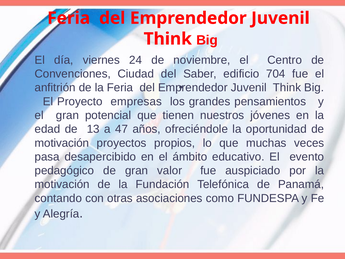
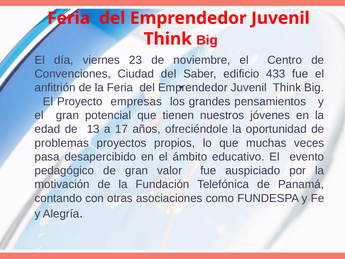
24: 24 -> 23 (136, 60)
704: 704 -> 433 (276, 74)
47: 47 -> 17 (122, 129)
motivación: motivación -> problemas (62, 143)
